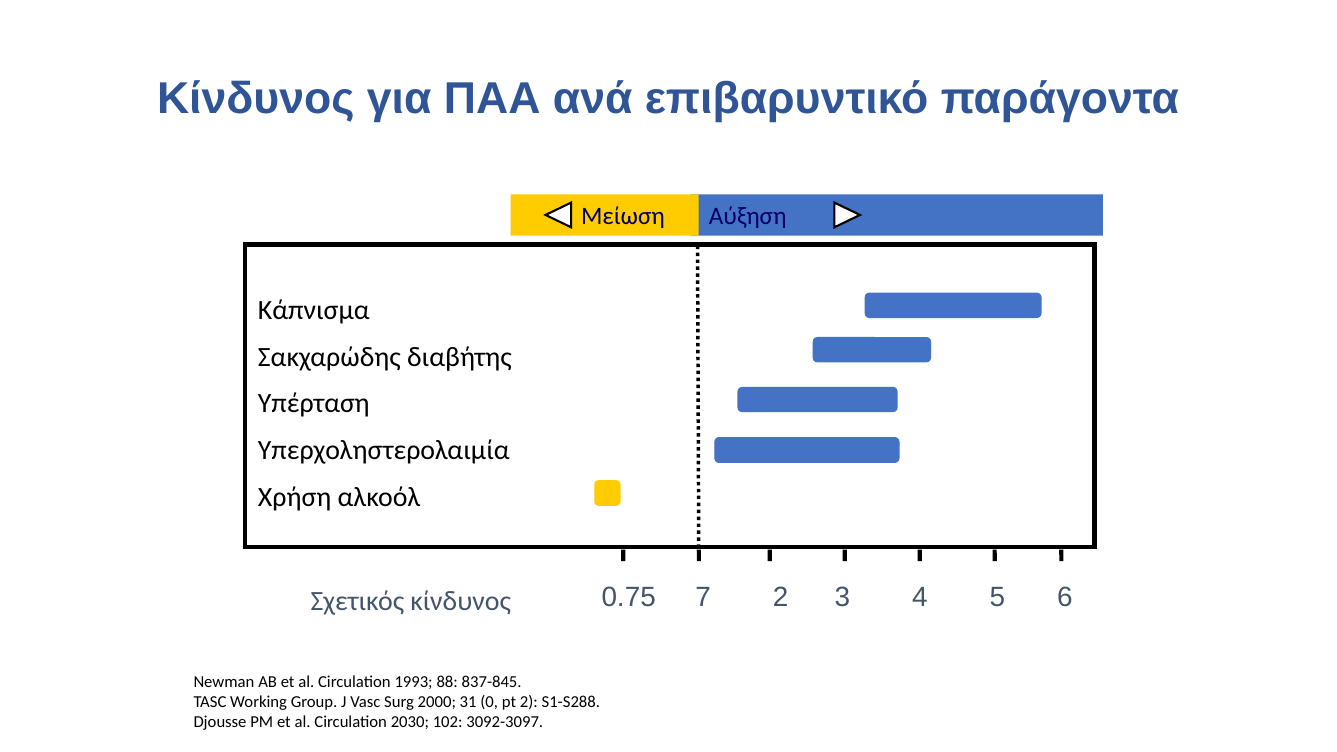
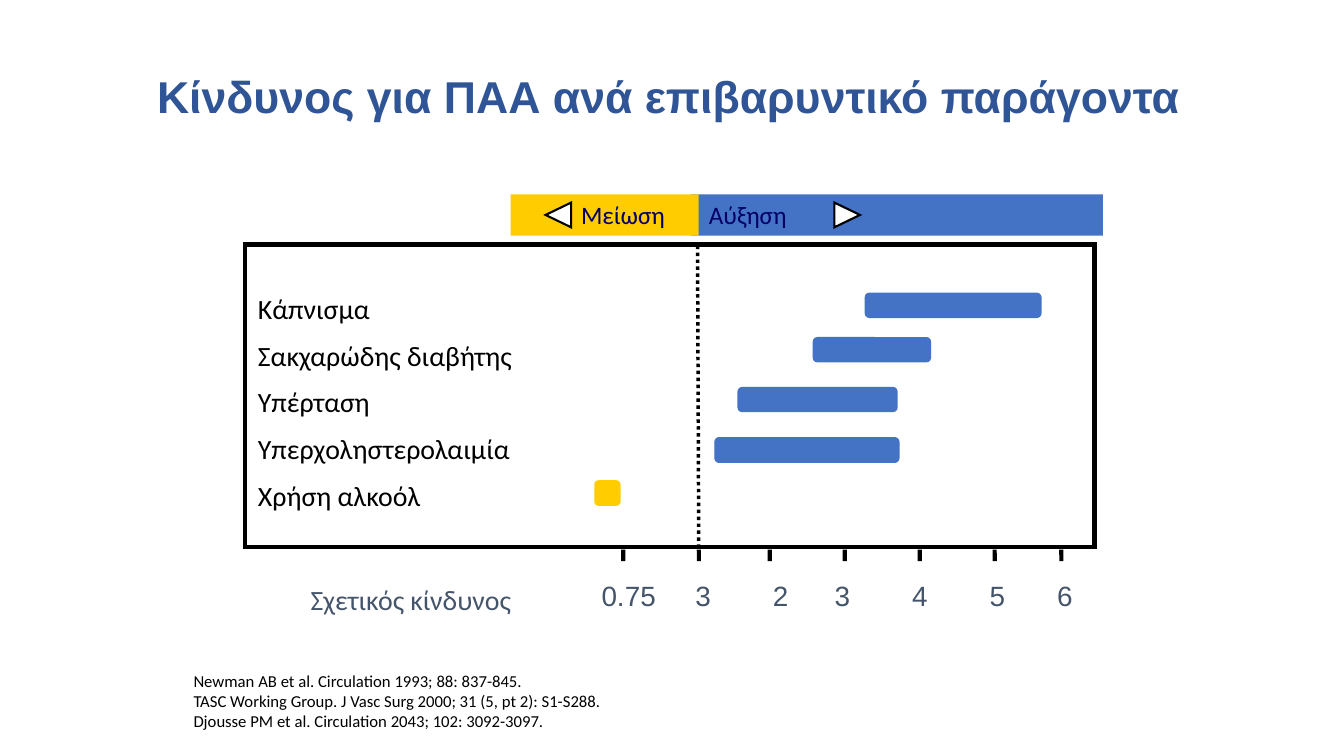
0.75 7: 7 -> 3 (703, 597)
31 0: 0 -> 5 (489, 702)
2030: 2030 -> 2043 (410, 722)
